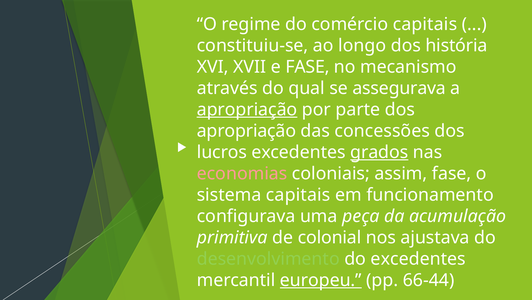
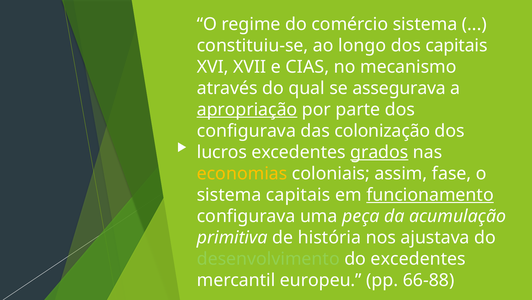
comércio capitais: capitais -> sistema (425, 24)
dos história: história -> capitais (456, 45)
e FASE: FASE -> CIAS (307, 67)
apropriação: apropriação -> configurava (246, 131)
concessões: concessões -> colonização (382, 131)
economias colour: pink -> yellow (242, 173)
funcionamento underline: none -> present (430, 194)
colonial: colonial -> história (329, 237)
europeu underline: present -> none (321, 280)
66-44: 66-44 -> 66-88 (429, 280)
